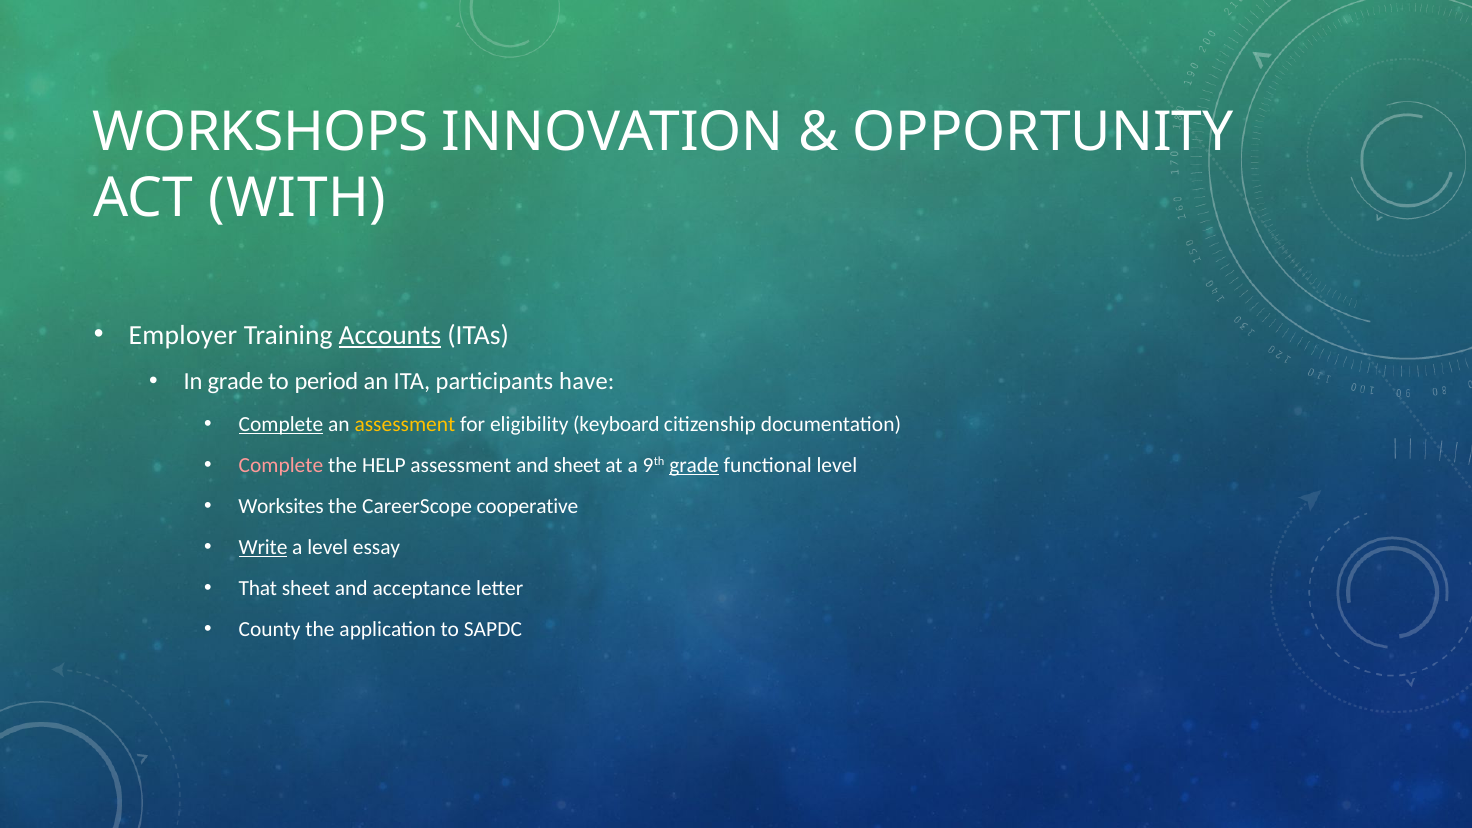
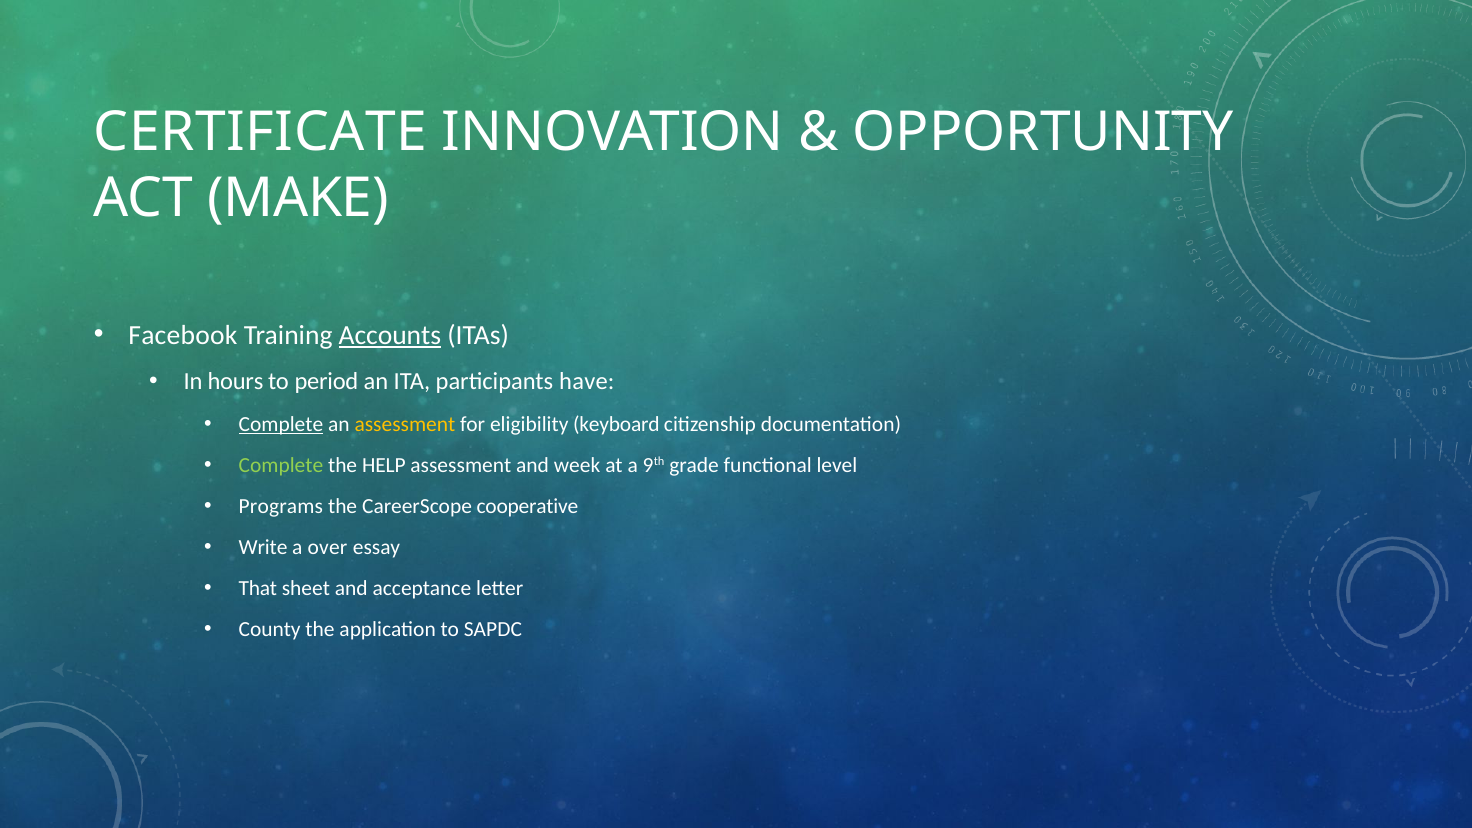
WORKSHOPS: WORKSHOPS -> CERTIFICATE (260, 132)
WITH: WITH -> MAKE (298, 198)
Employer: Employer -> Facebook (183, 335)
In grade: grade -> hours (235, 381)
Complete colour: pink -> light green (281, 465)
and sheet: sheet -> week (577, 465)
grade underline: present -> none (694, 465)
Worksites: Worksites -> Programs (281, 506)
Write underline: present -> none (263, 548)
a level: level -> over (328, 548)
